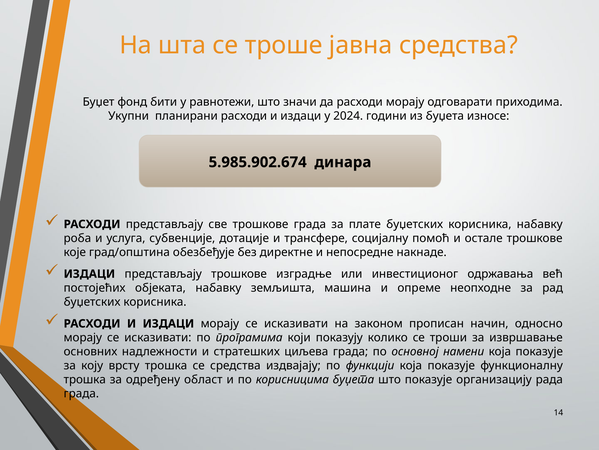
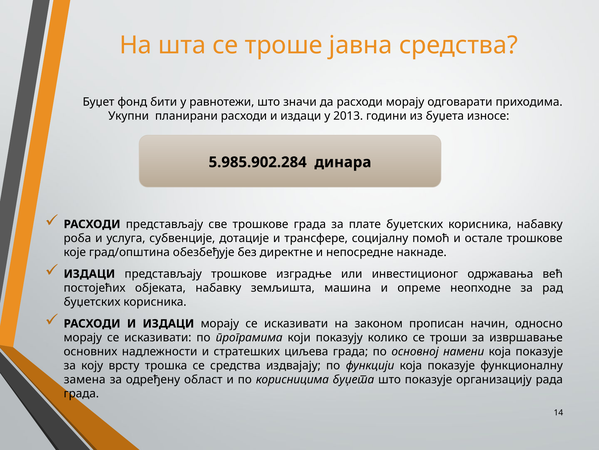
2024: 2024 -> 2013 (348, 116)
5.985.902.674: 5.985.902.674 -> 5.985.902.284 (258, 162)
трошка: трошка -> замена (85, 379)
